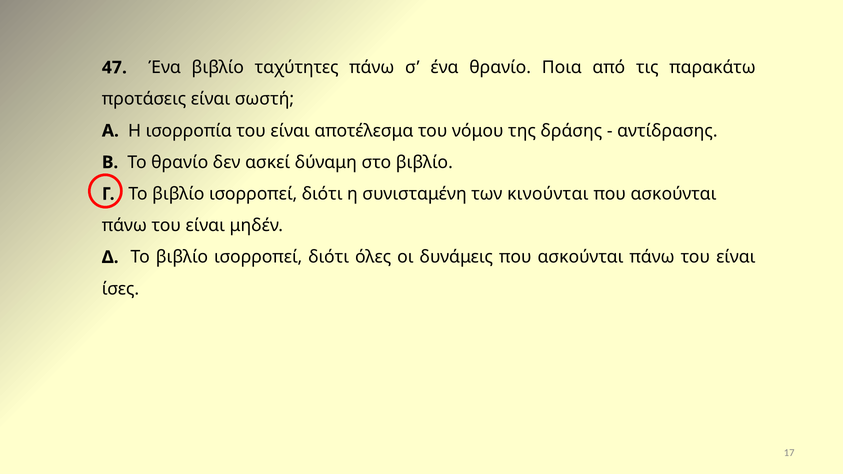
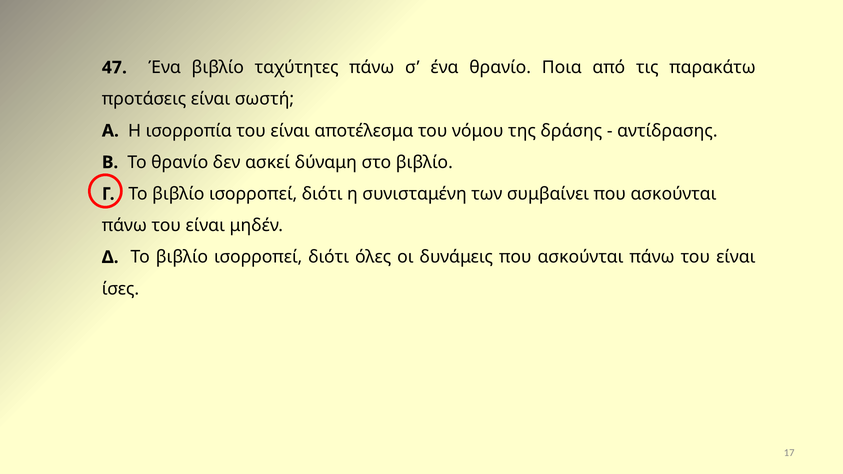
κινoύνται: κινoύνται -> συμβαίνει (548, 194)
